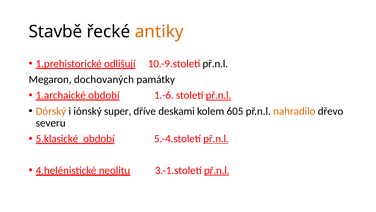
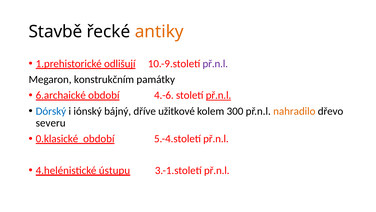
př.n.l colour: black -> purple (215, 64)
dochovaných: dochovaných -> konstrukčním (104, 79)
1.archaické: 1.archaické -> 6.archaické (61, 95)
1.-6: 1.-6 -> 4.-6 (164, 95)
Dórský colour: orange -> blue (51, 111)
super: super -> bájný (118, 111)
deskami: deskami -> užitkové (177, 111)
605: 605 -> 300 (235, 111)
5.klasické: 5.klasické -> 0.klasické (57, 138)
př.n.l underline: present -> none (216, 138)
neolitu: neolitu -> ústupu (114, 170)
př.n.l underline: present -> none (217, 170)
